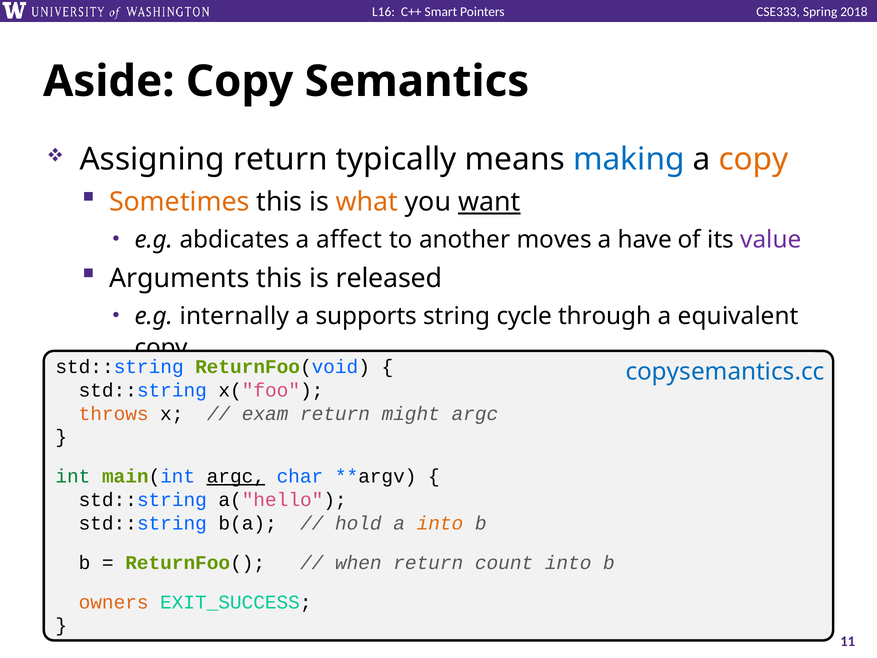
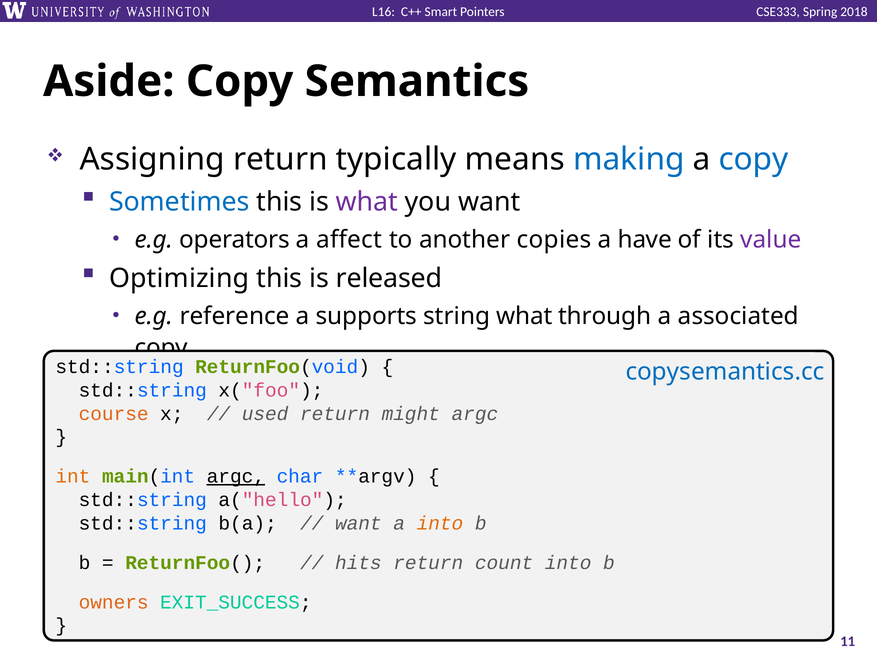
copy colour: orange -> blue (754, 159)
Sometimes colour: orange -> blue (179, 202)
what colour: orange -> purple (367, 202)
want underline: present -> none (489, 202)
abdicates: abdicates -> operators (235, 240)
moves: moves -> copies (554, 240)
Arguments: Arguments -> Optimizing (179, 278)
internally: internally -> reference (234, 316)
string cycle: cycle -> what (524, 316)
equivalent: equivalent -> associated (738, 316)
throws: throws -> course (114, 413)
exam: exam -> used (265, 413)
int colour: green -> orange (73, 476)
hold: hold -> want (358, 523)
when: when -> hits (358, 562)
